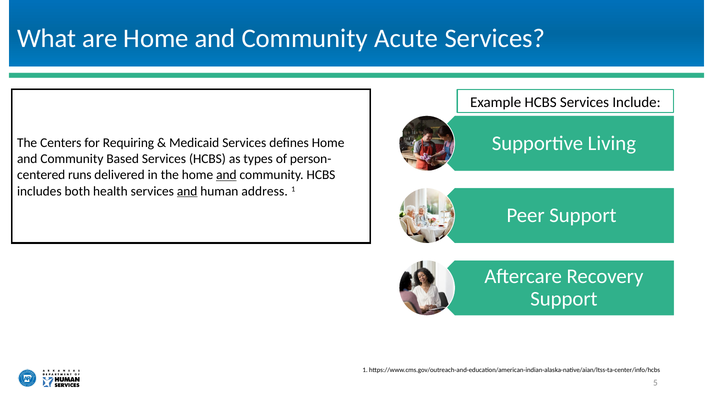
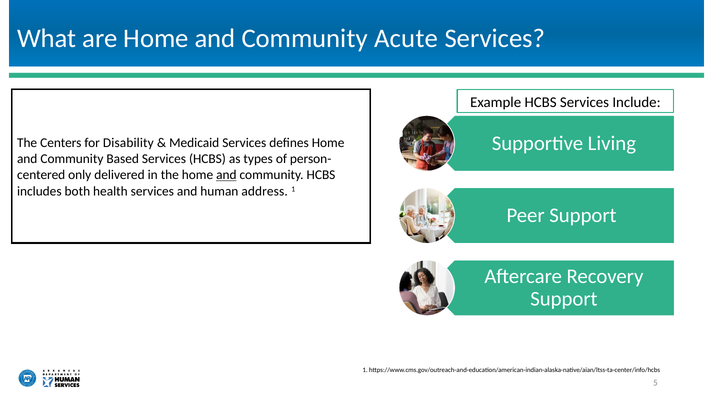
Requiring: Requiring -> Disability (128, 143)
runs: runs -> only (80, 175)
and underline: present -> none (187, 191)
